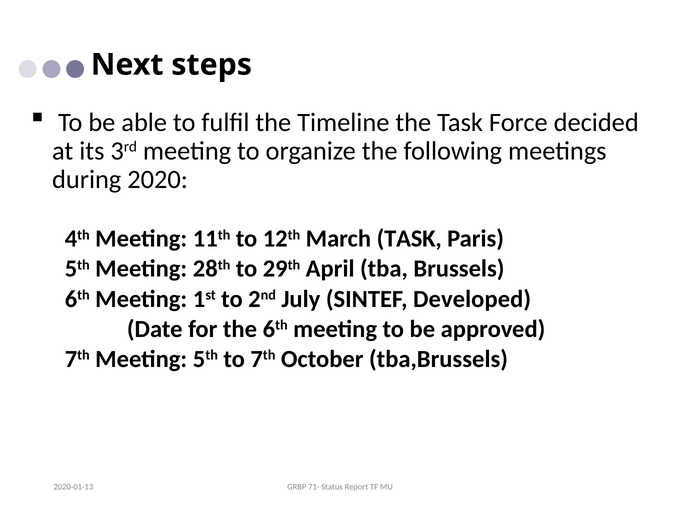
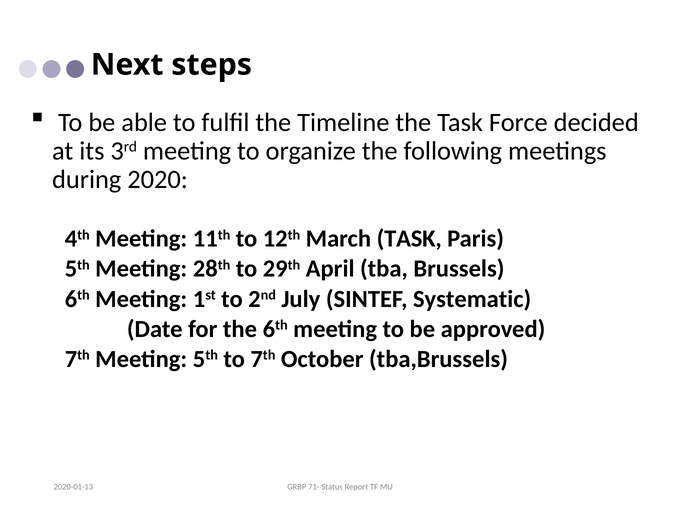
Developed: Developed -> Systematic (472, 299)
